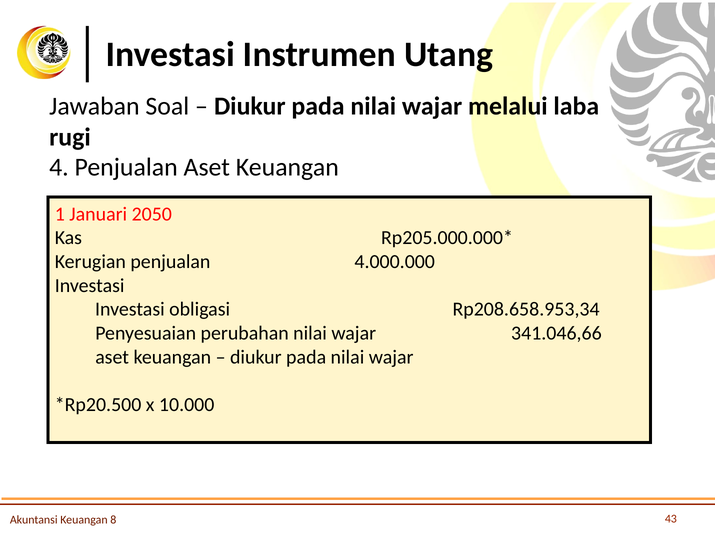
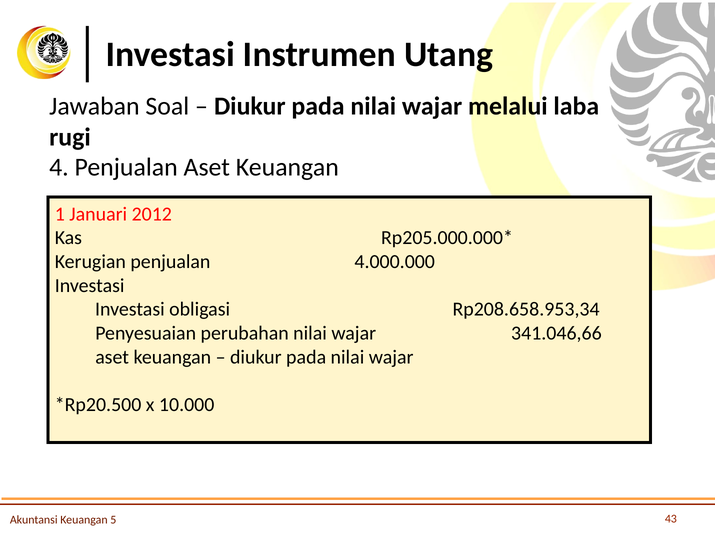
2050: 2050 -> 2012 (152, 214)
8: 8 -> 5 (113, 520)
